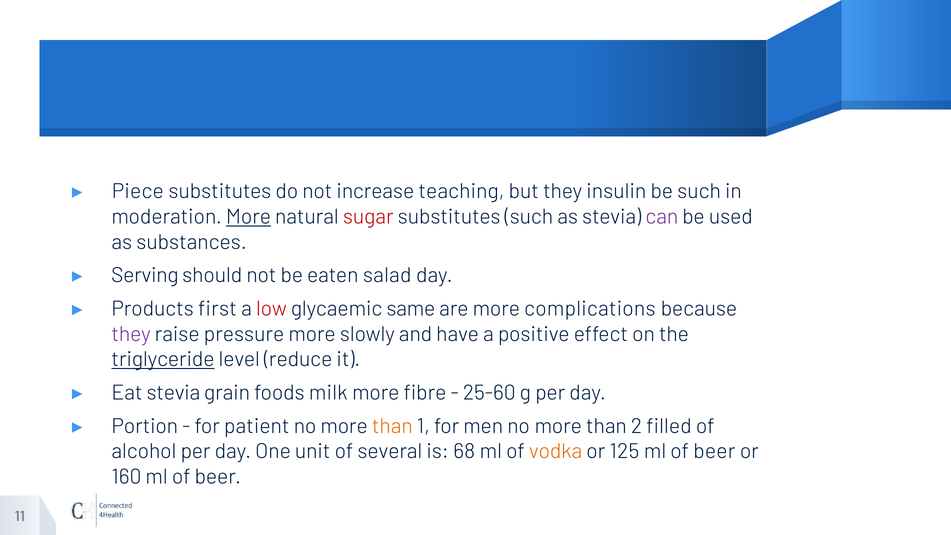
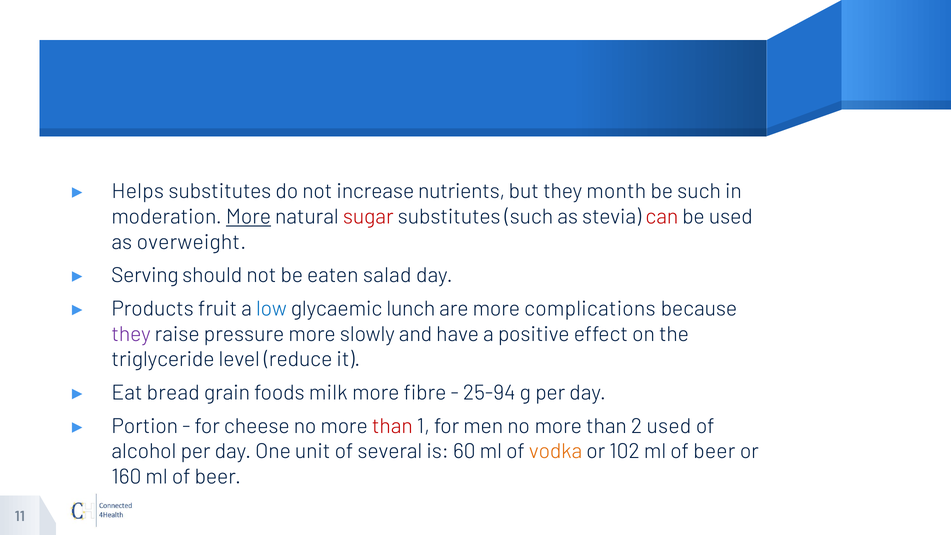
Piece: Piece -> Helps (138, 192)
teaching: teaching -> nutrients (462, 192)
insulin: insulin -> month (616, 192)
can colour: purple -> red (662, 217)
substances: substances -> overweight (191, 242)
first: first -> fruit (218, 309)
low colour: red -> blue (271, 309)
same: same -> lunch (411, 309)
triglyceride underline: present -> none (163, 359)
Eat stevia: stevia -> bread (173, 393)
25-60: 25-60 -> 25-94 (489, 393)
patient: patient -> cheese (257, 426)
than colour: orange -> red (392, 426)
2 filled: filled -> used (669, 426)
68: 68 -> 60 (464, 451)
125: 125 -> 102 (625, 451)
